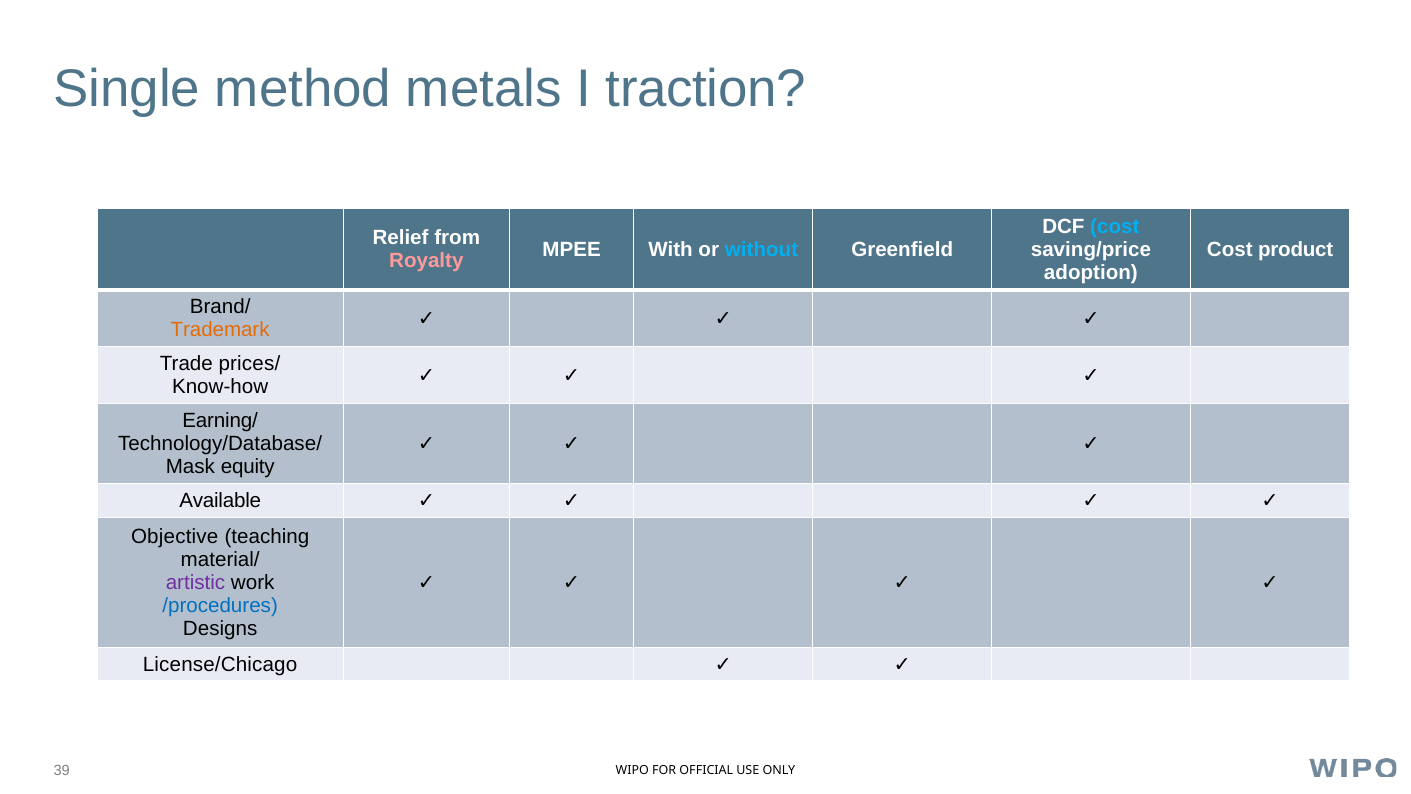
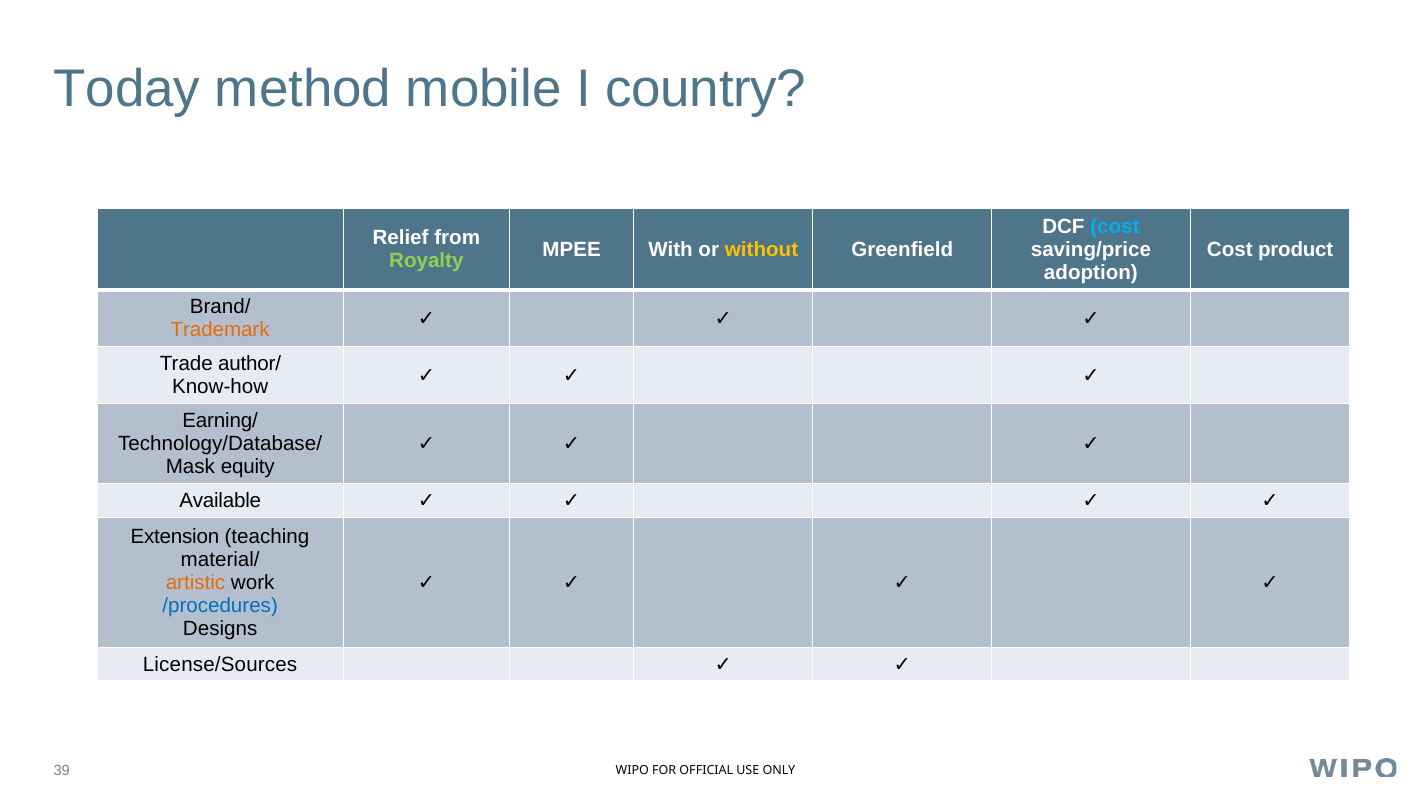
Single: Single -> Today (127, 89)
metals: metals -> mobile (484, 89)
traction: traction -> country (706, 89)
without colour: light blue -> yellow (761, 249)
Royalty colour: pink -> light green (426, 261)
prices/: prices/ -> author/ (250, 364)
Objective: Objective -> Extension (175, 536)
artistic colour: purple -> orange (195, 582)
License/Chicago: License/Chicago -> License/Sources (220, 664)
